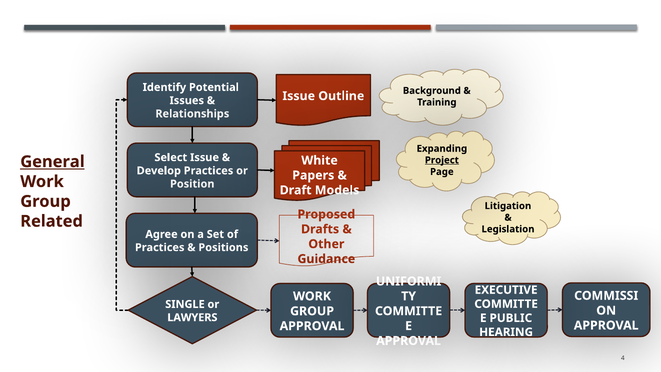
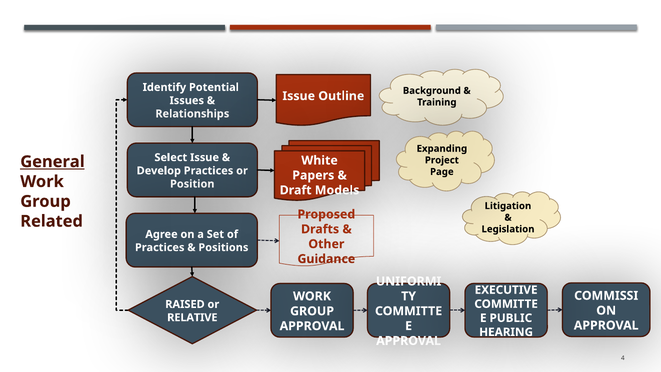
Project underline: present -> none (442, 160)
SINGLE: SINGLE -> RAISED (185, 304)
LAWYERS: LAWYERS -> RELATIVE (192, 317)
